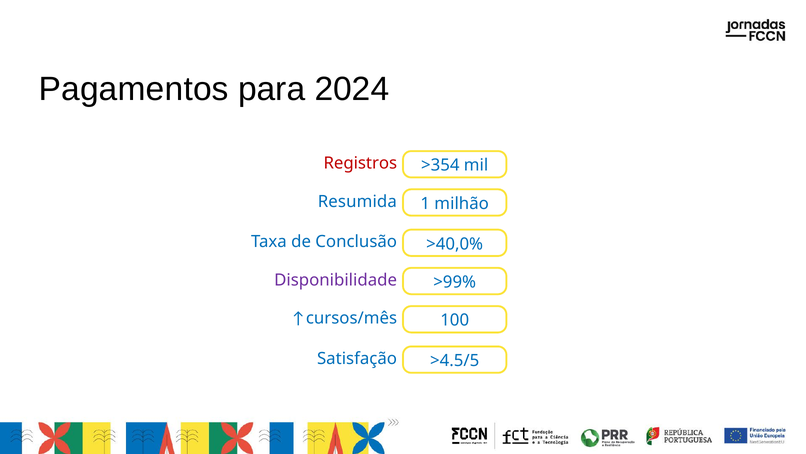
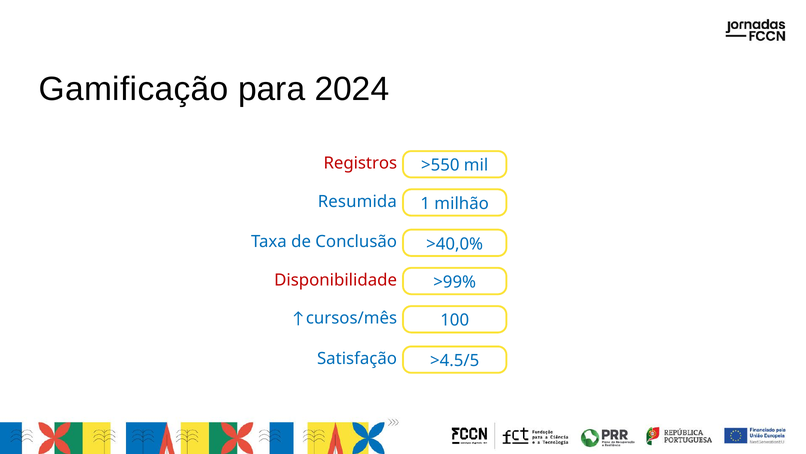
Pagamentos: Pagamentos -> Gamificação (134, 89)
>354: >354 -> >550 (440, 165)
Disponibilidade colour: purple -> red (336, 280)
